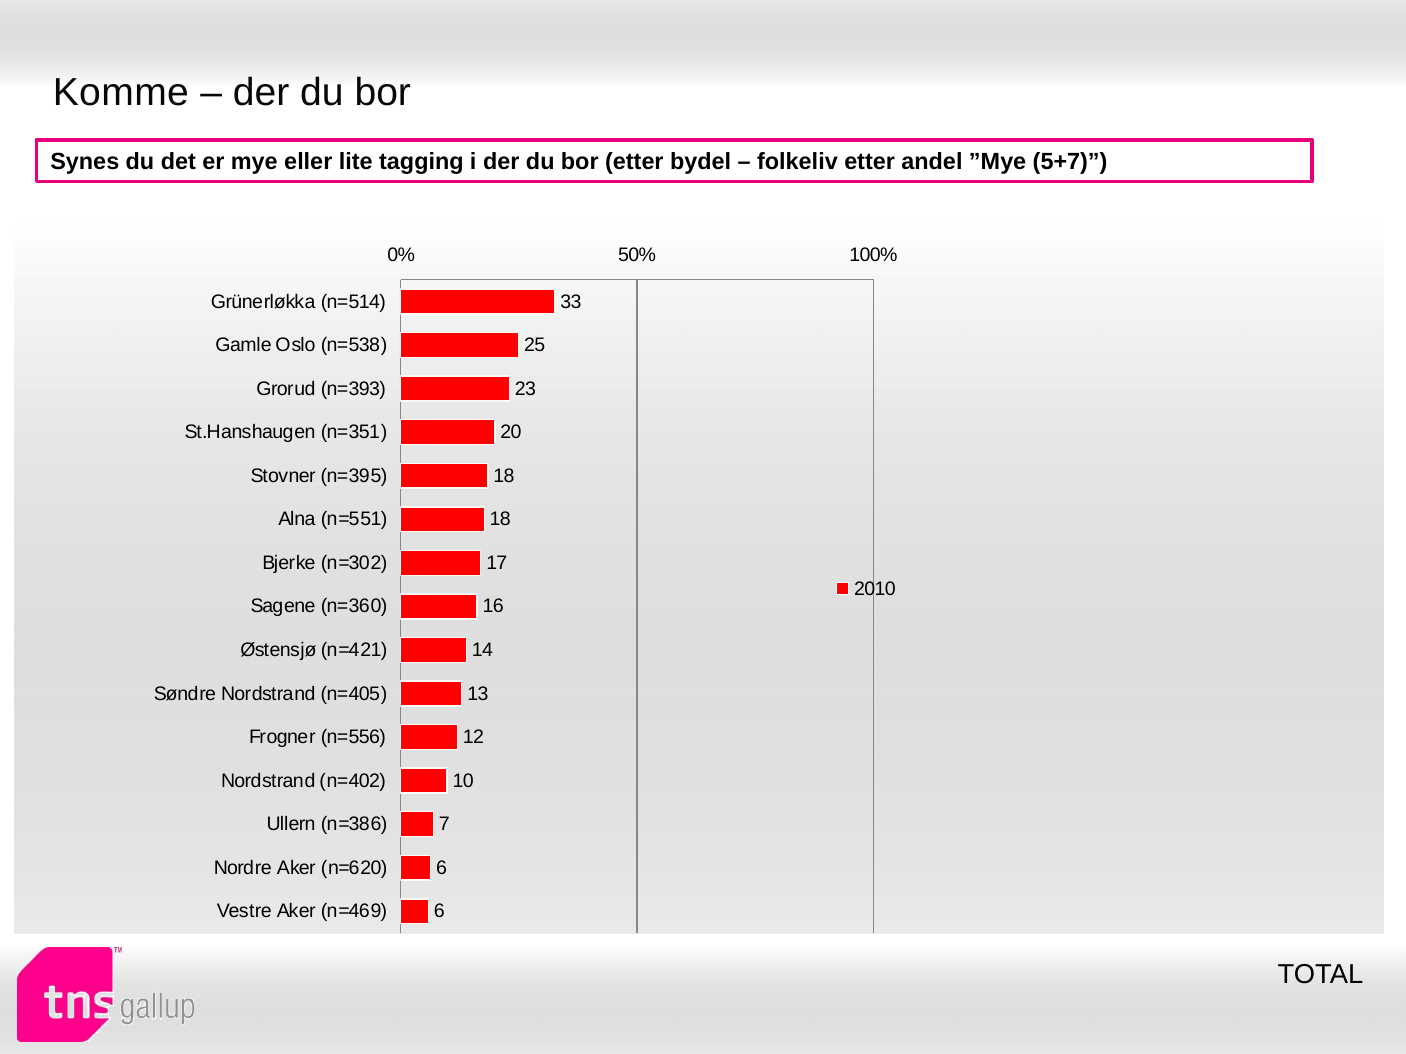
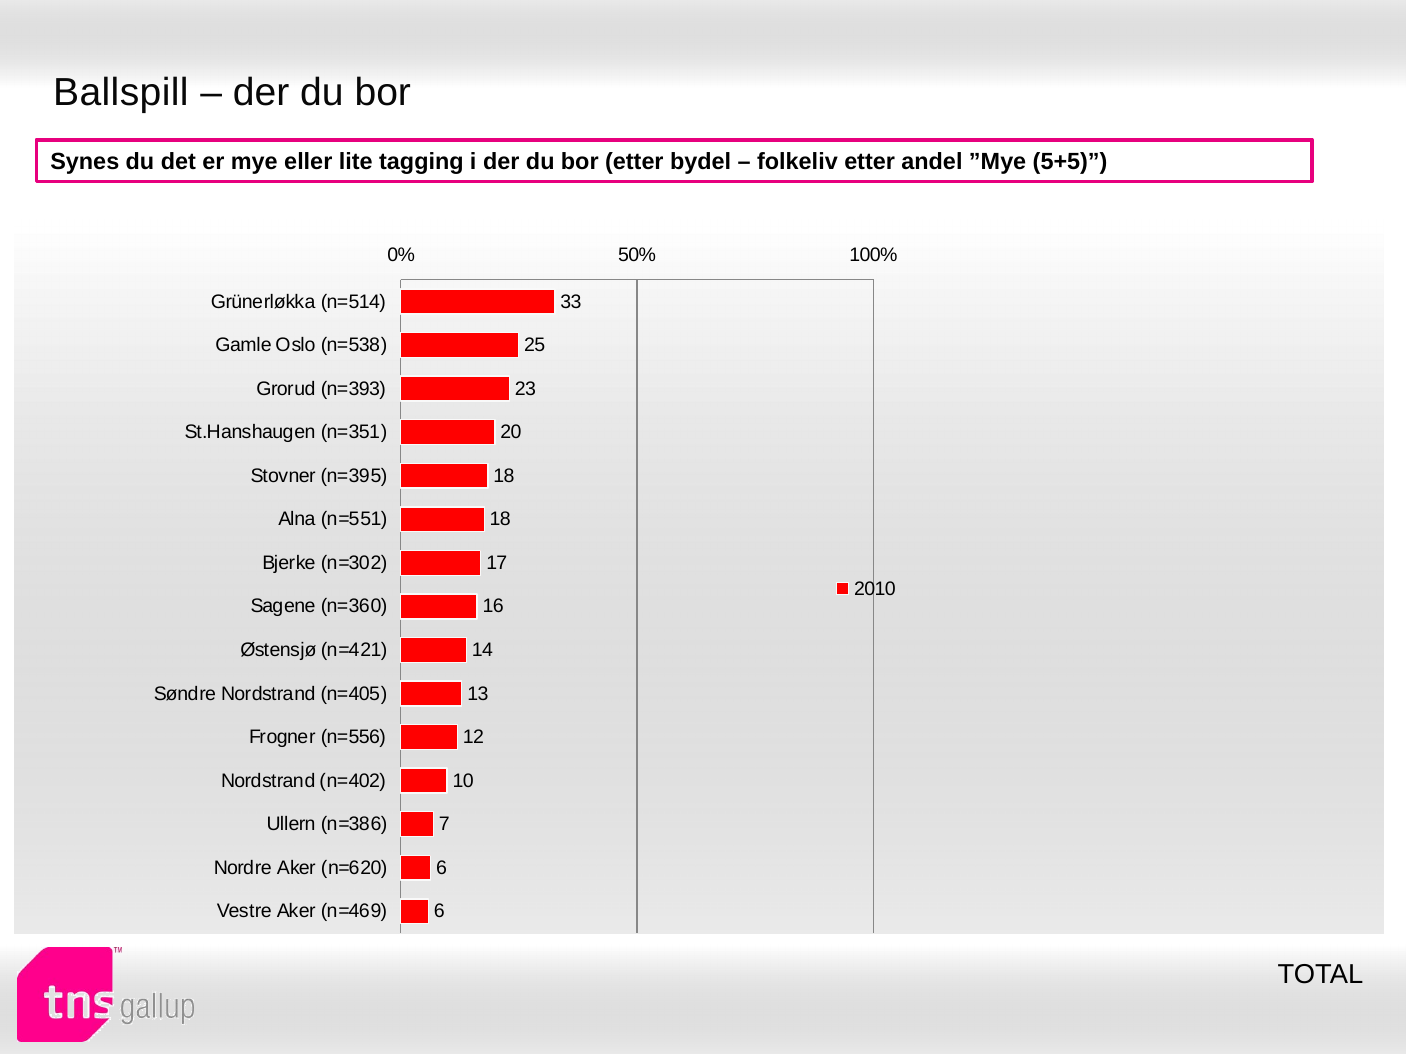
Komme: Komme -> Ballspill (121, 93)
5+7: 5+7 -> 5+5 (1070, 162)
